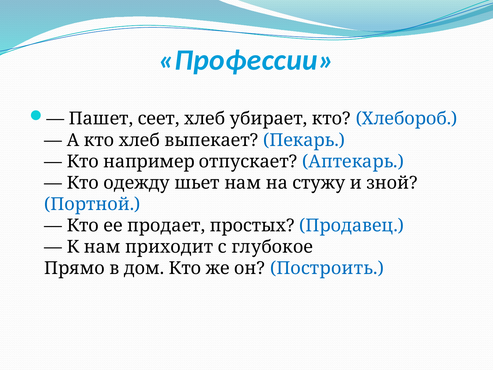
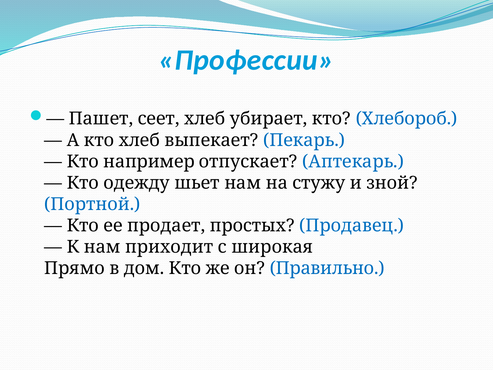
глубокое: глубокое -> широкая (272, 247)
Построить: Построить -> Правильно (327, 268)
